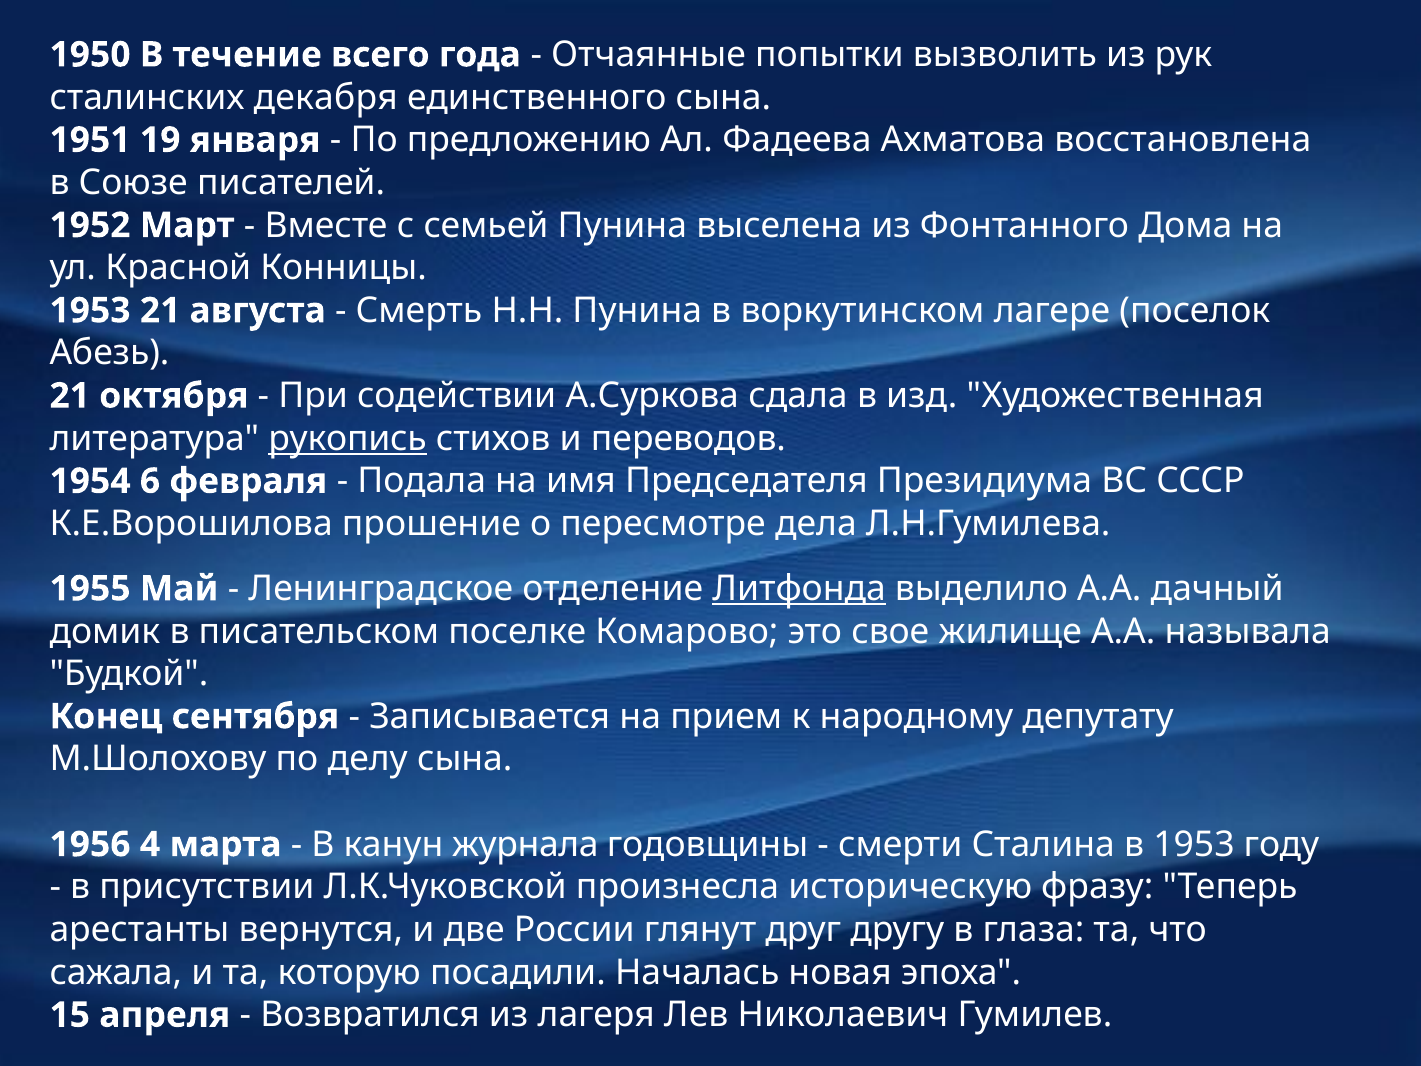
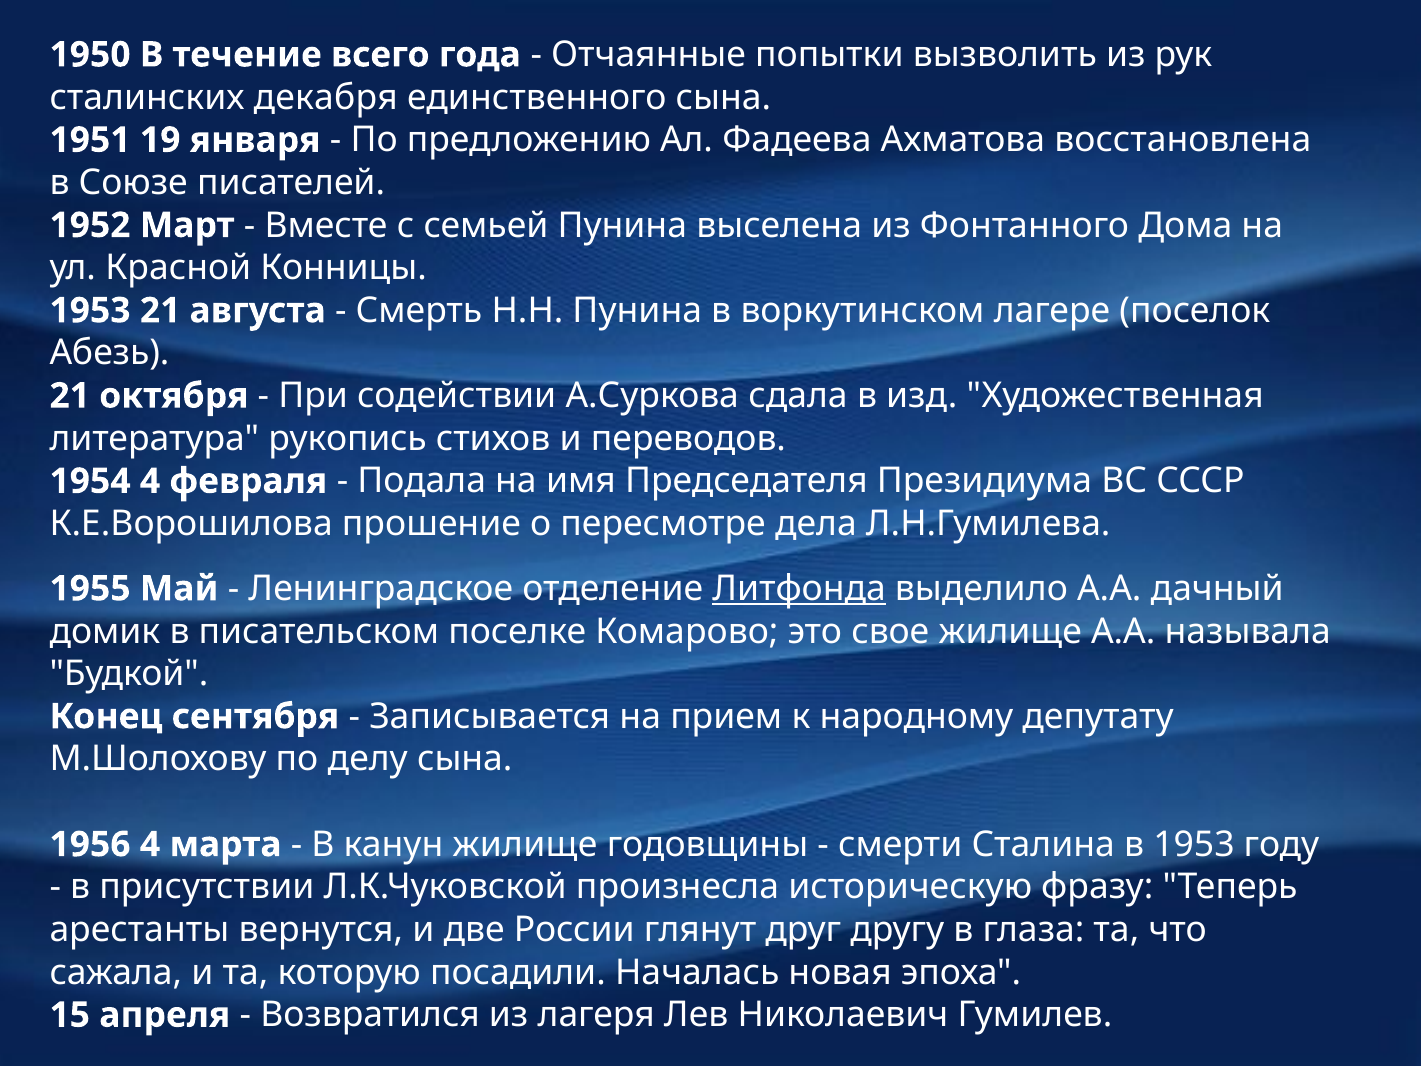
рукопись underline: present -> none (348, 438)
1954 6: 6 -> 4 (150, 481)
канун журнала: журнала -> жилище (525, 844)
